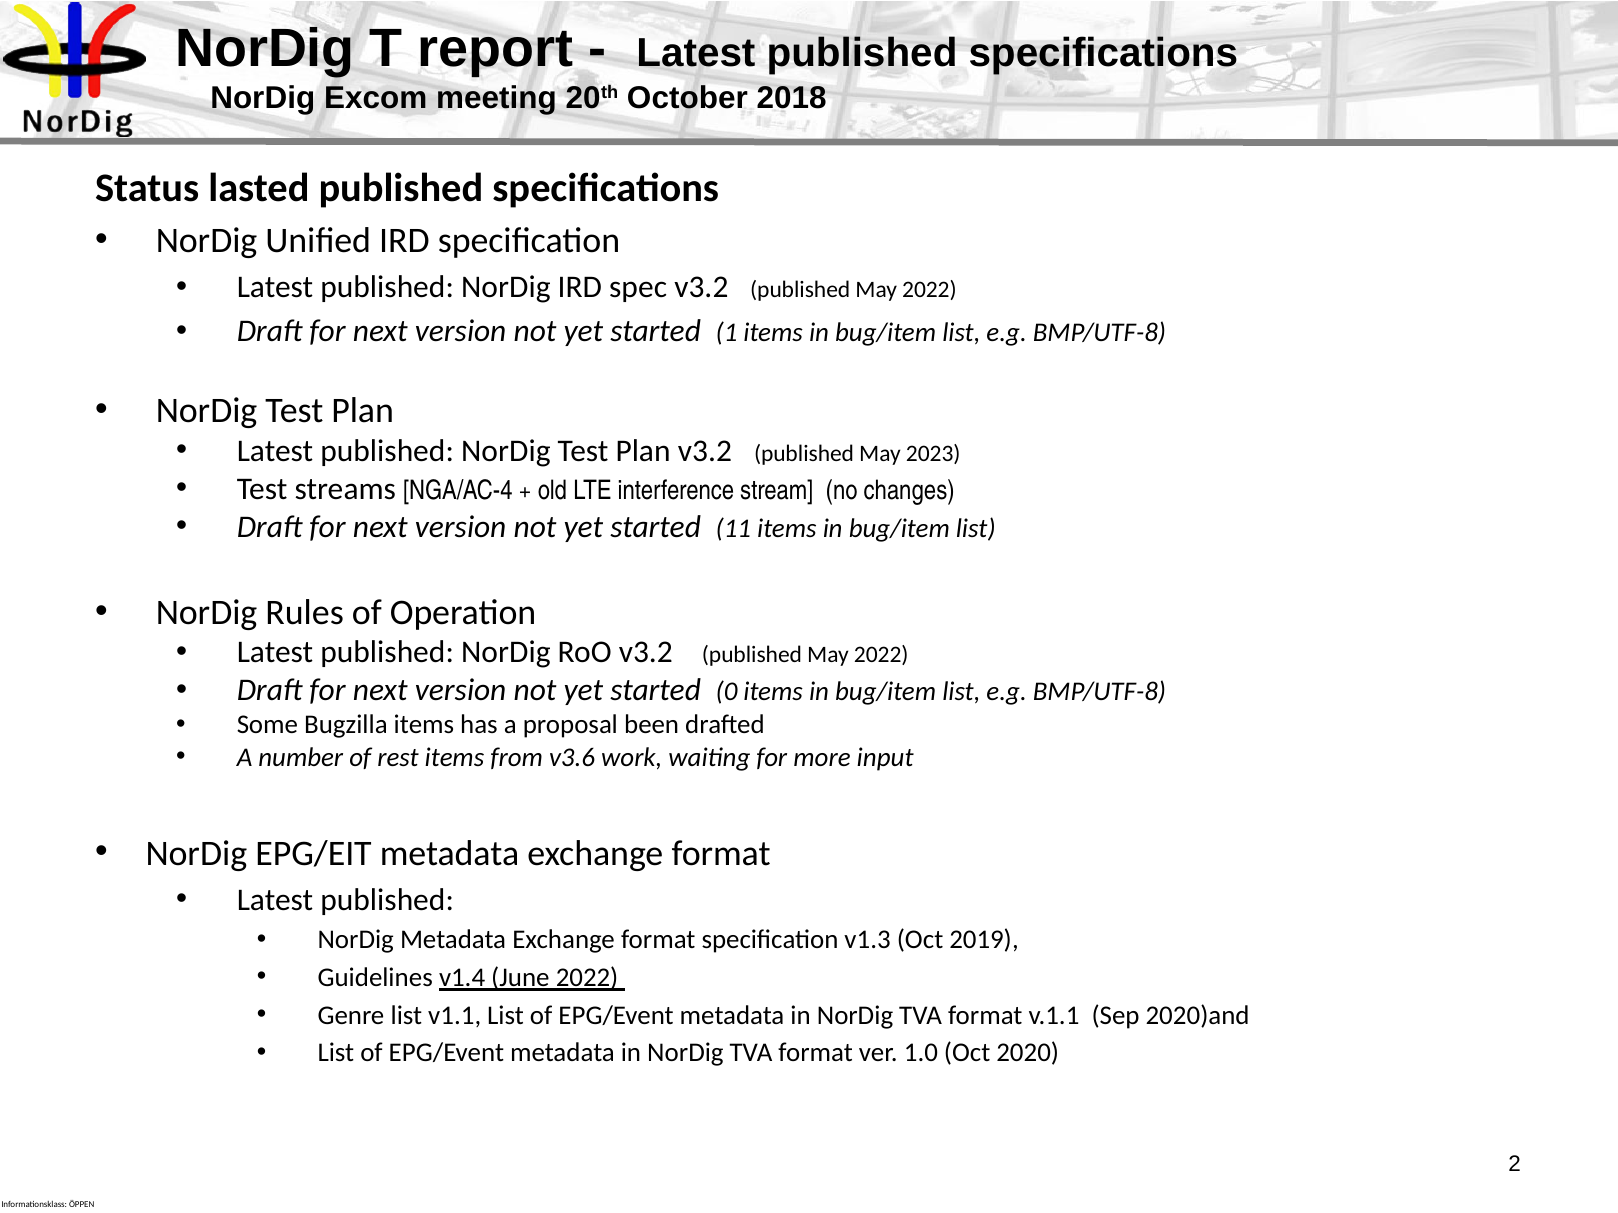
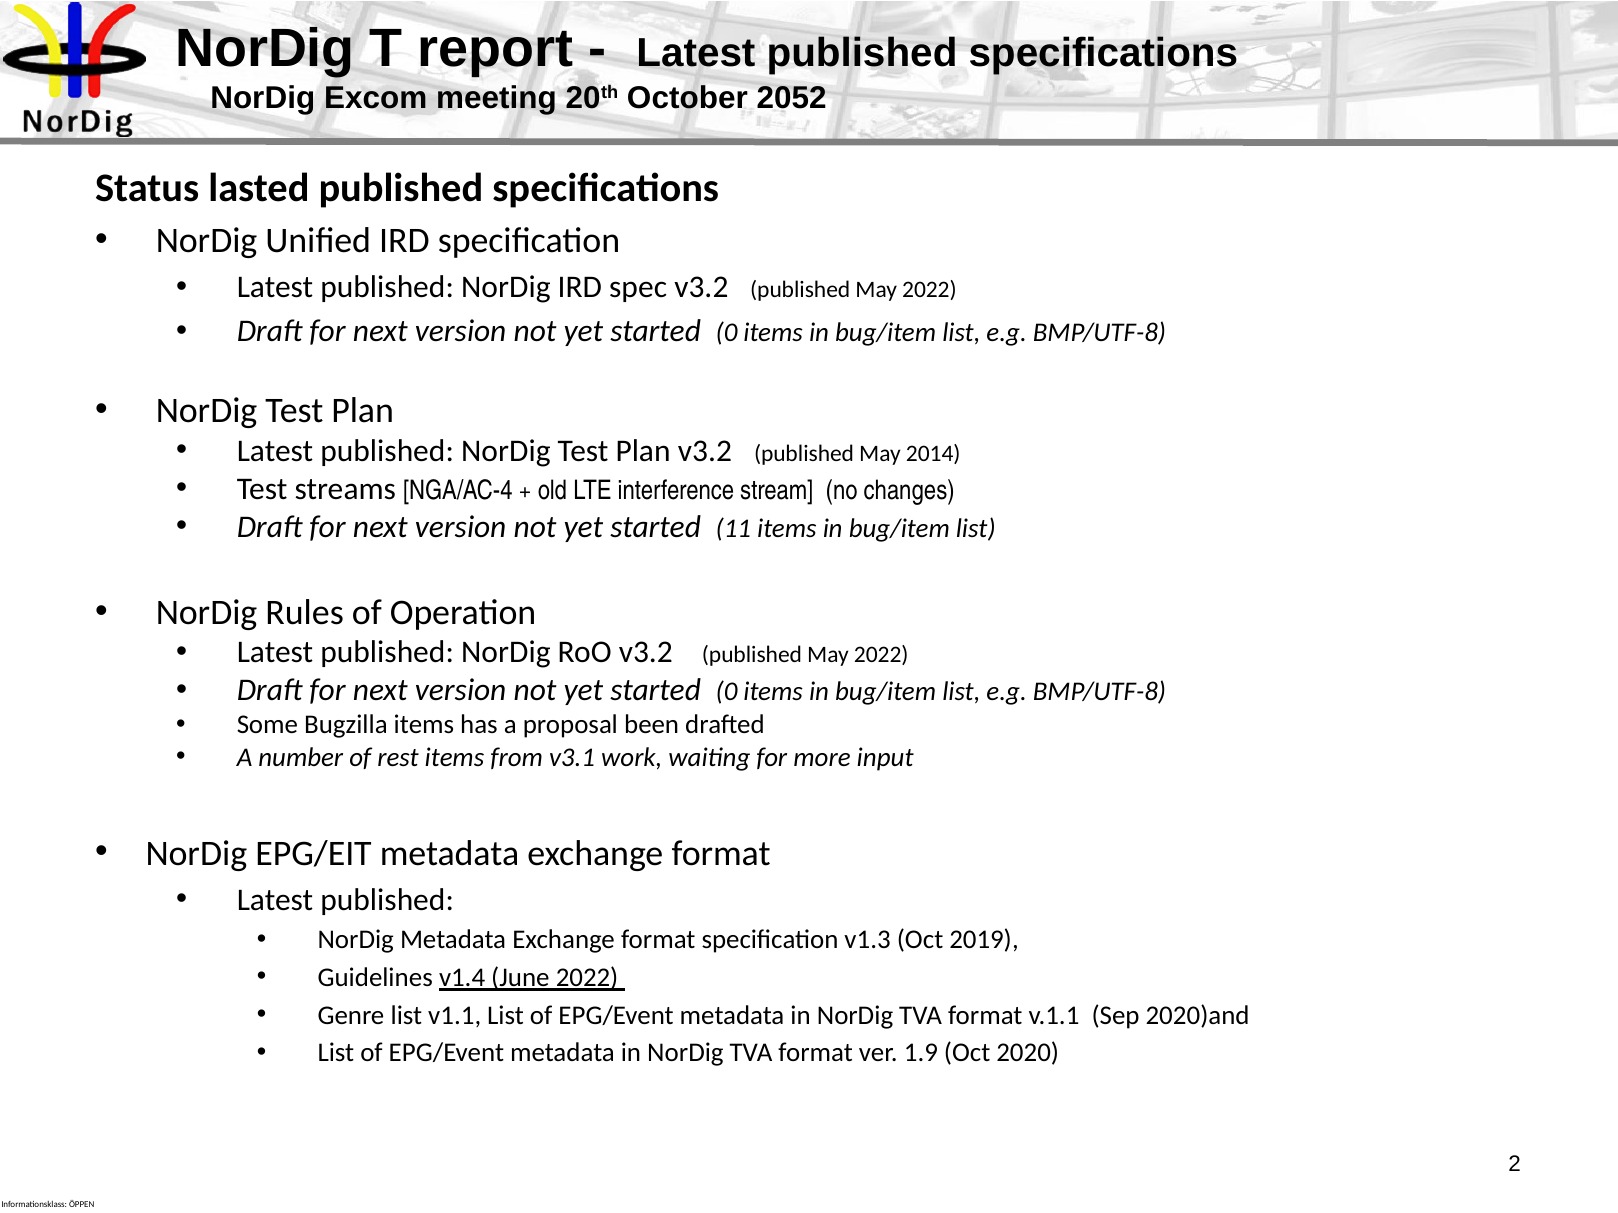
2018: 2018 -> 2052 (792, 98)
1: 1 -> 0 (727, 333)
2023: 2023 -> 2014 (933, 454)
v3.6: v3.6 -> v3.1 (572, 758)
1.0: 1.0 -> 1.9 (921, 1054)
